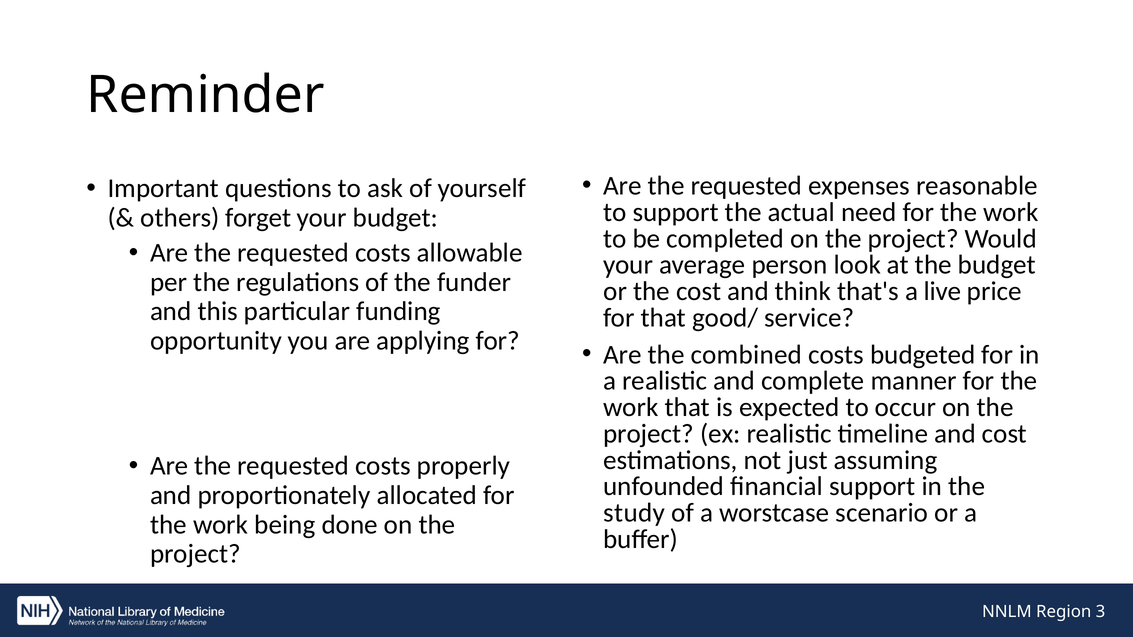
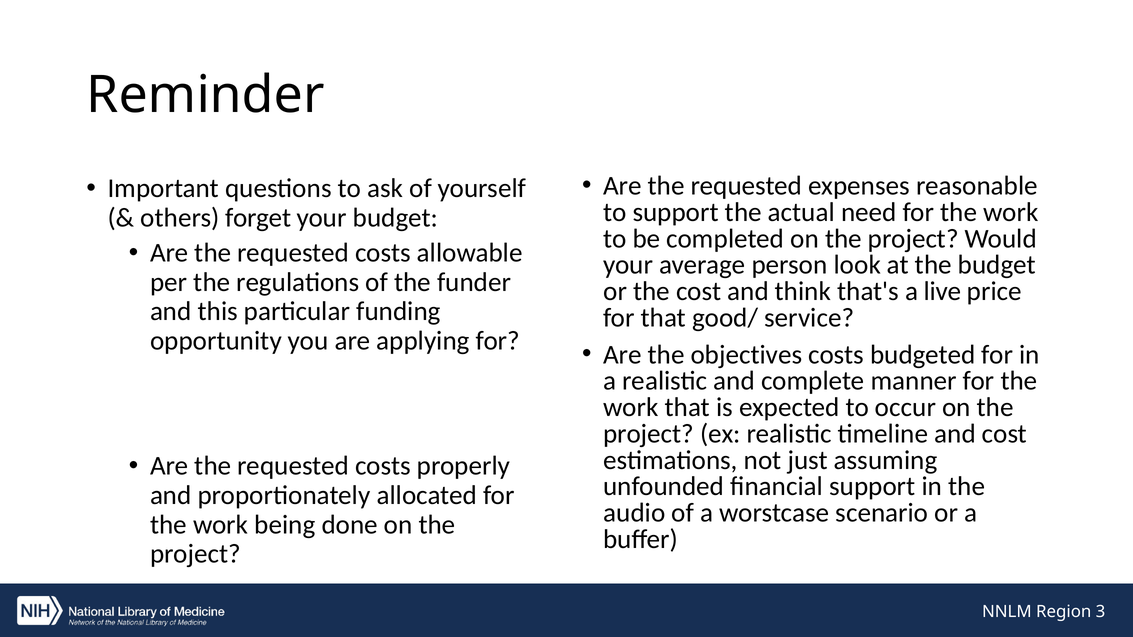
combined: combined -> objectives (746, 355)
study: study -> audio (634, 513)
